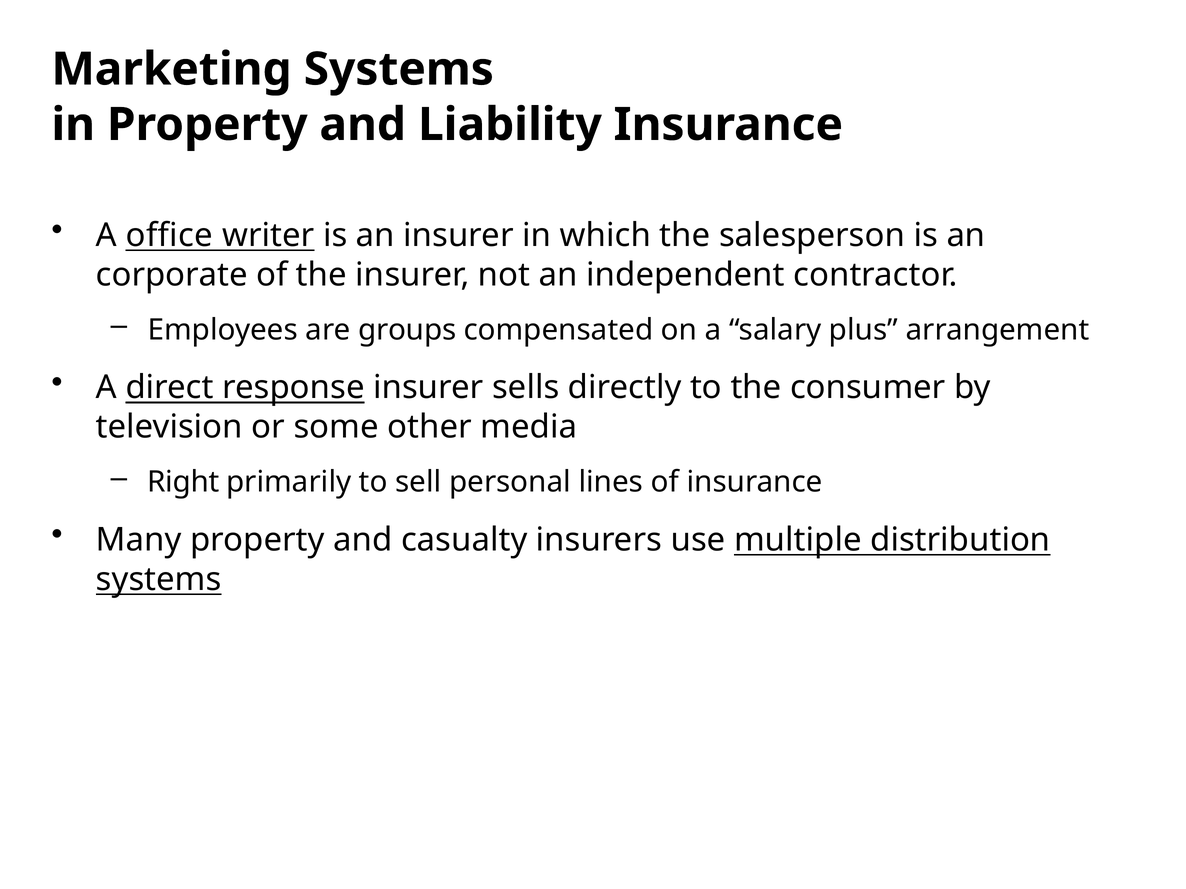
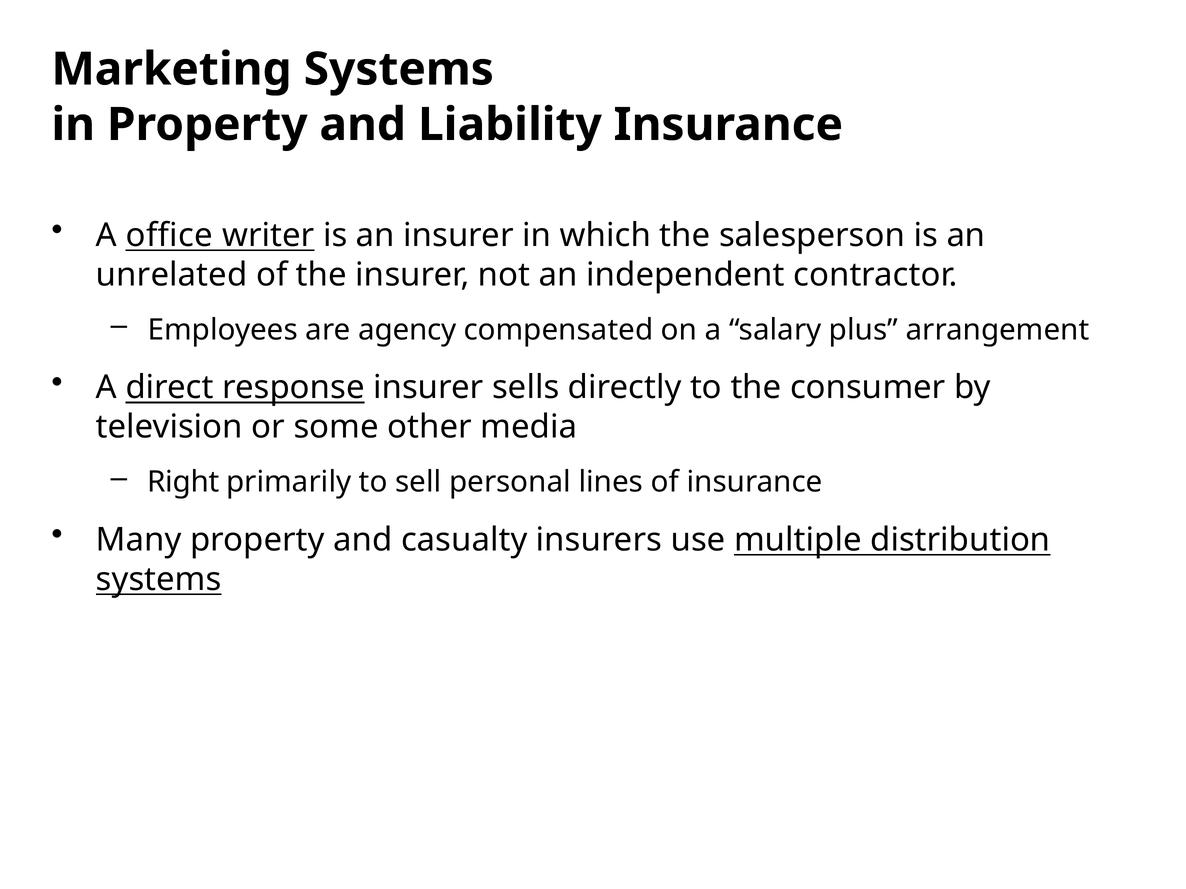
corporate: corporate -> unrelated (172, 275)
groups: groups -> agency (407, 330)
